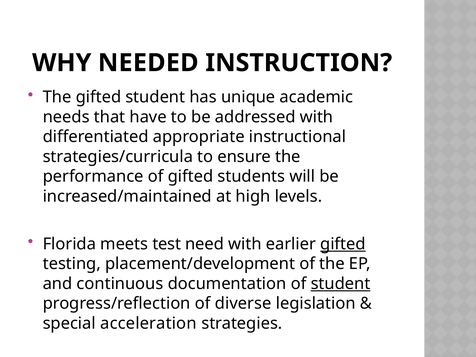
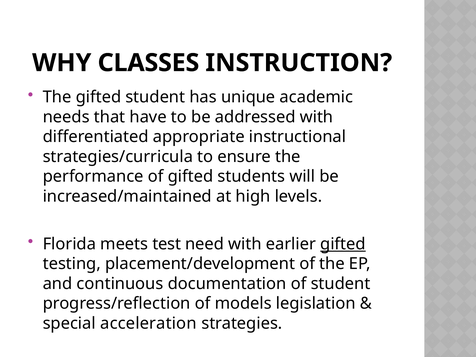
NEEDED: NEEDED -> CLASSES (148, 63)
student underline: present -> none (341, 284)
diverse: diverse -> models (243, 303)
